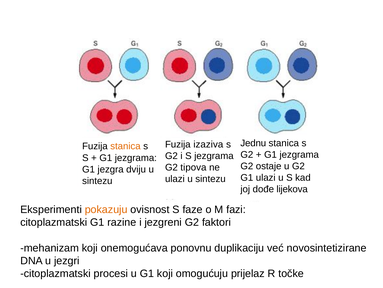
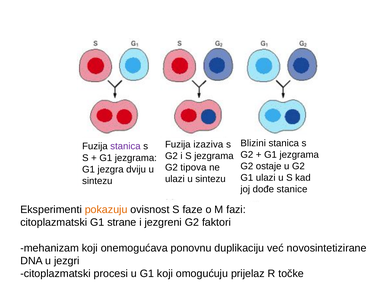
Jednu: Jednu -> Blizini (253, 143)
stanica colour: orange -> purple (125, 146)
lijekova: lijekova -> stanice (292, 189)
razine: razine -> strane (122, 222)
